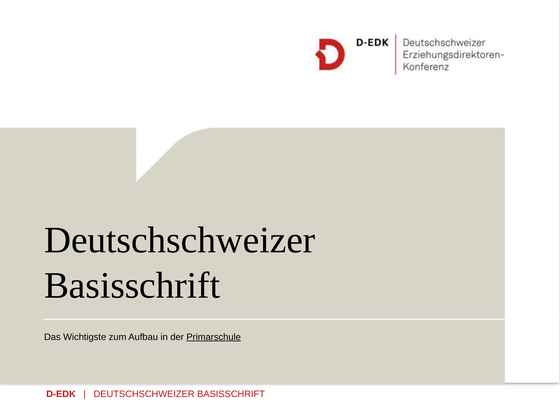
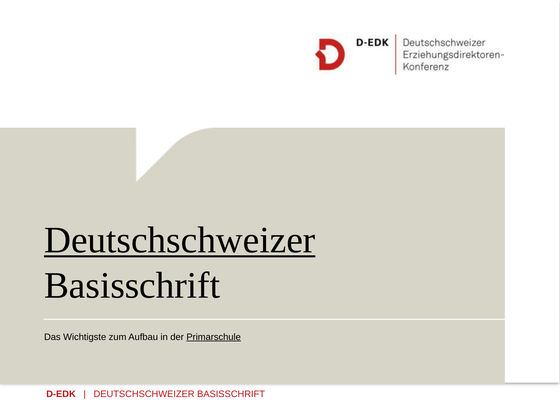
Deutschschweizer underline: none -> present (180, 240)
